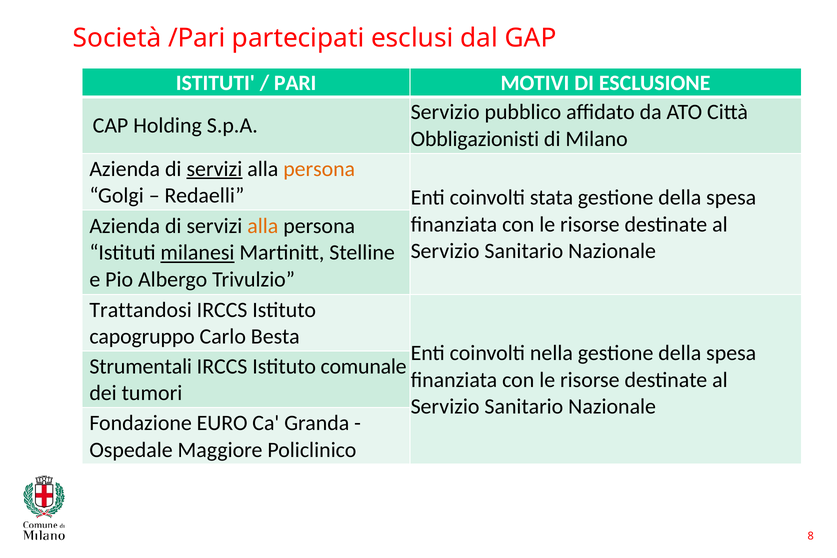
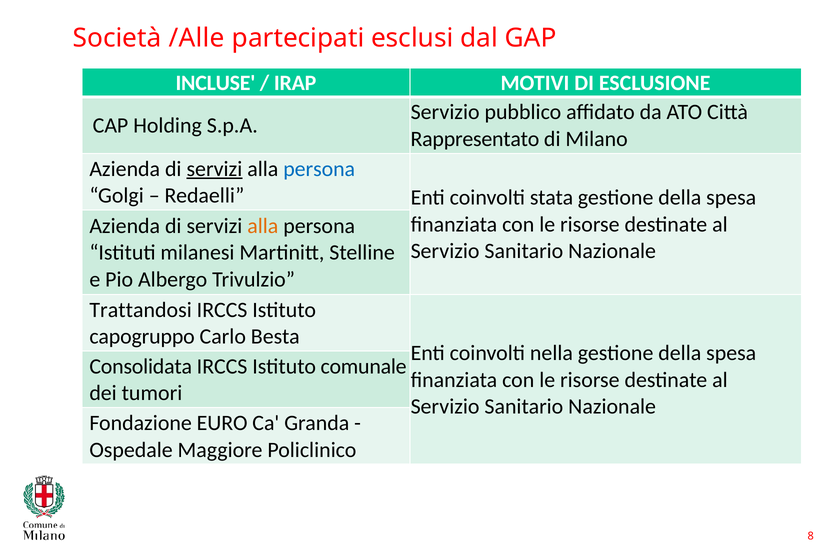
/Pari: /Pari -> /Alle (197, 38)
ISTITUTI: ISTITUTI -> INCLUSE (215, 83)
PARI: PARI -> IRAP (295, 83)
Obbligazionisti: Obbligazionisti -> Rappresentato (475, 139)
persona colour: orange -> blue (319, 169)
milanesi underline: present -> none (197, 253)
Strumentali: Strumentali -> Consolidata (141, 366)
